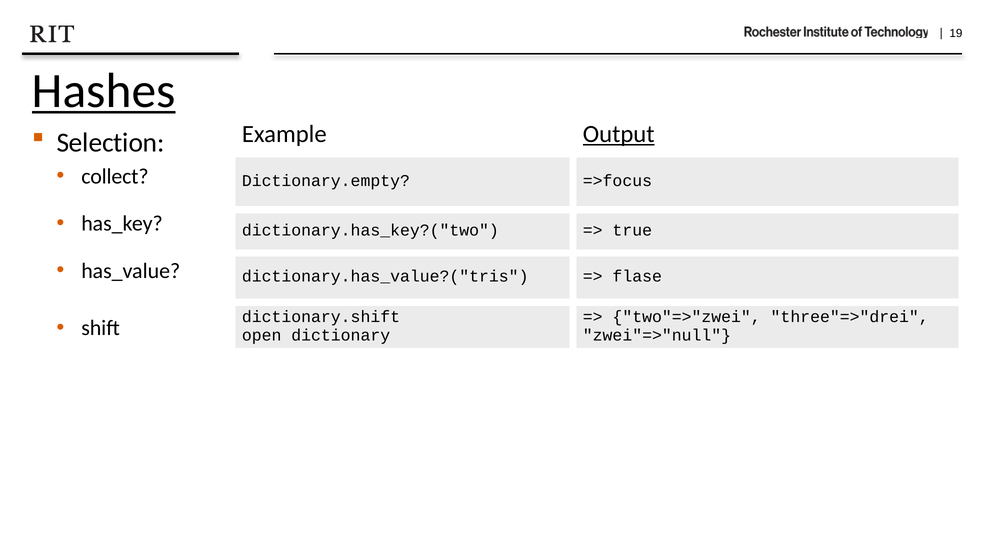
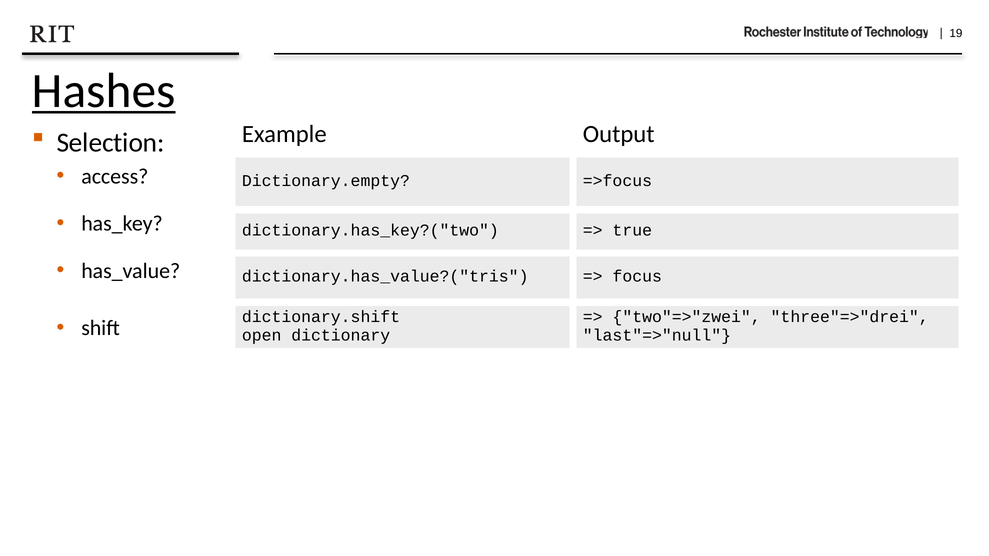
Output underline: present -> none (619, 134)
collect: collect -> access (115, 177)
flase: flase -> focus (637, 277)
zwei"=>"null: zwei"=>"null -> last"=>"null (657, 335)
